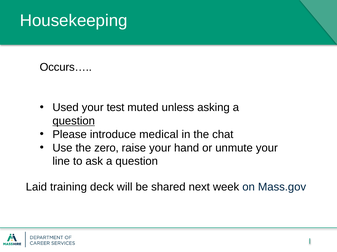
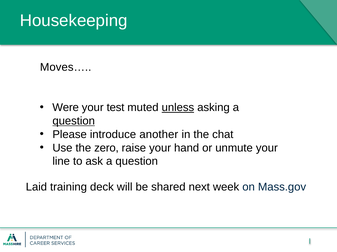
Occurs…: Occurs… -> Moves… (66, 67)
Used: Used -> Were (66, 108)
unless underline: none -> present (178, 108)
medical: medical -> another (159, 135)
